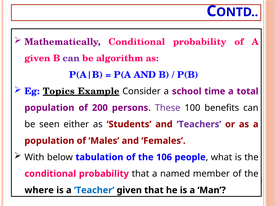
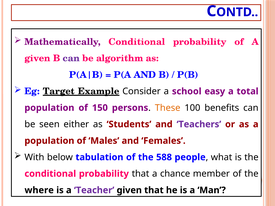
Topics: Topics -> Target (59, 91)
time: time -> easy (215, 91)
200: 200 -> 150 (100, 108)
These colour: purple -> orange (168, 108)
106: 106 -> 588 (164, 157)
named: named -> chance (175, 174)
Teacher colour: blue -> purple (94, 190)
